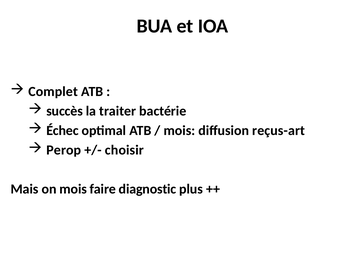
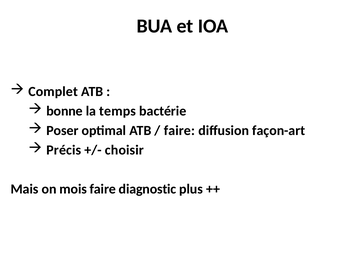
succès: succès -> bonne (65, 111)
traiter: traiter -> temps (118, 111)
Échec: Échec -> Poser (62, 131)
mois: mois -> faire (179, 131)
reçus-art: reçus-art -> façon-art (279, 131)
Perop: Perop -> Précis (64, 150)
